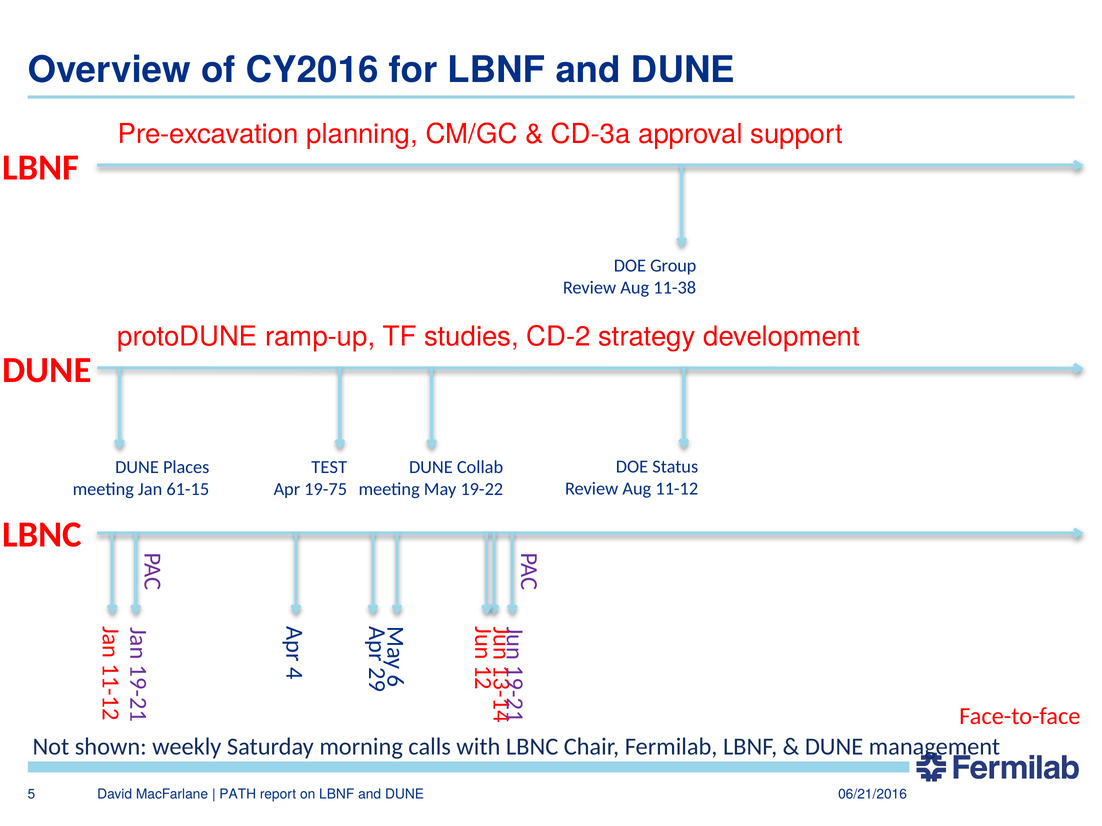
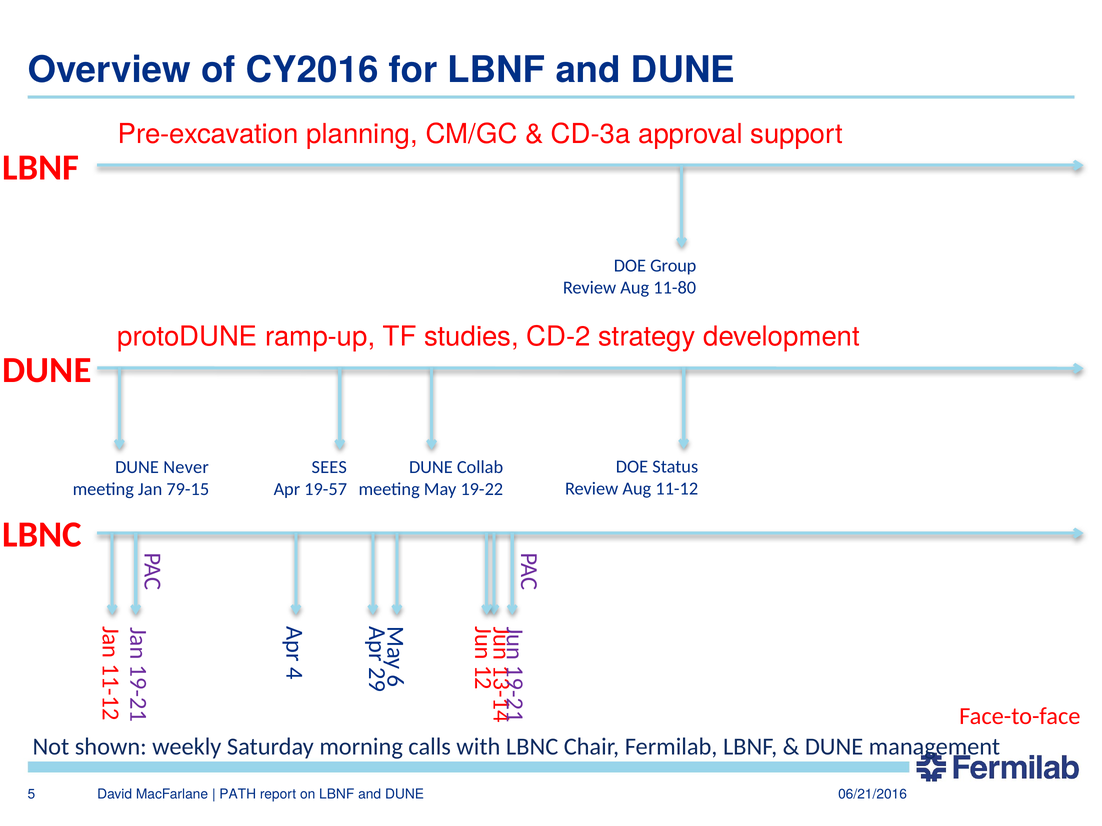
11-38: 11-38 -> 11-80 (675, 288)
Places: Places -> Never (186, 468)
TEST: TEST -> SEES (329, 468)
61-15: 61-15 -> 79-15 (188, 490)
19-75: 19-75 -> 19-57 (326, 490)
